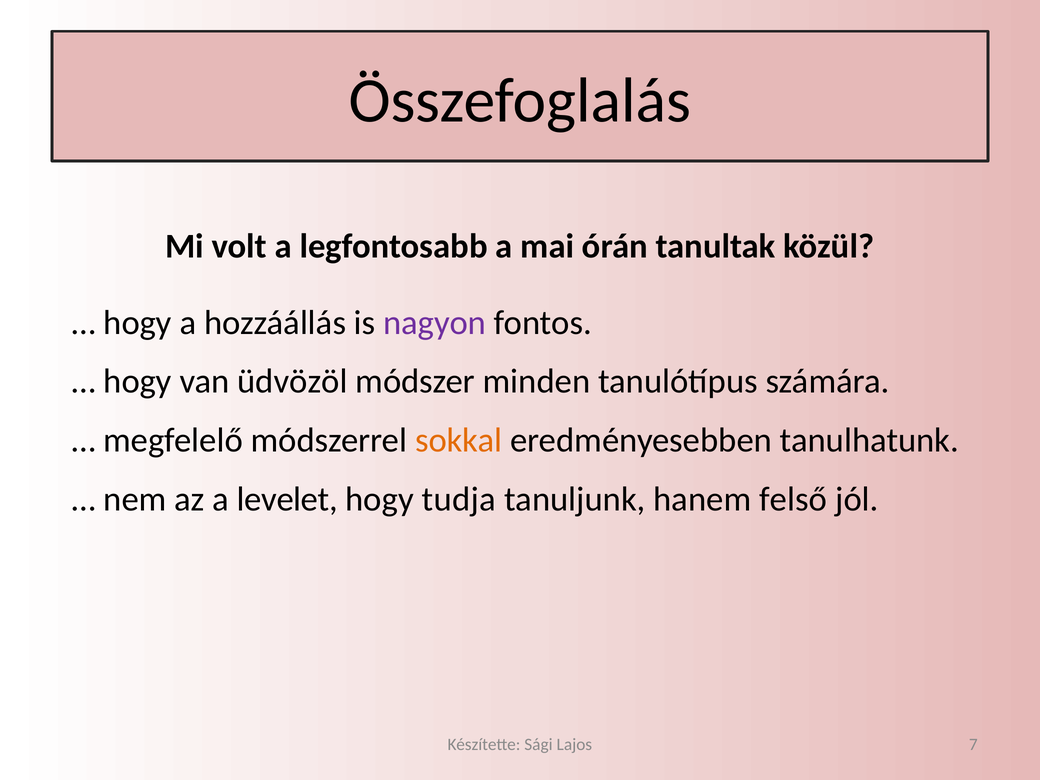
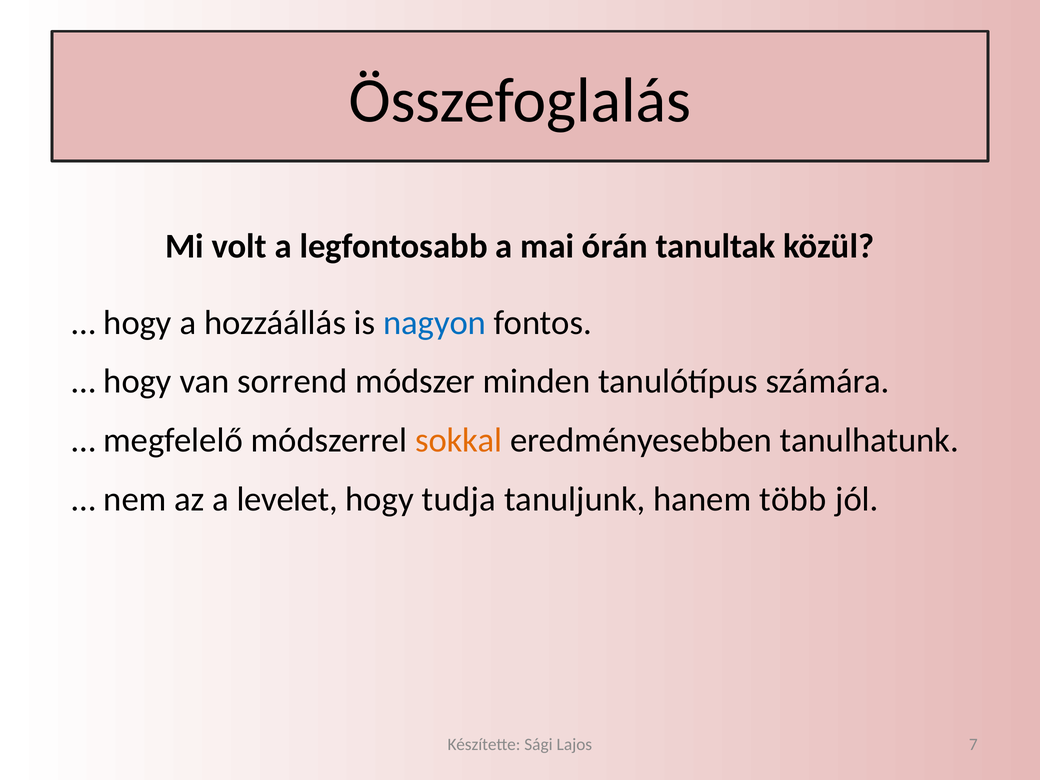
nagyon colour: purple -> blue (435, 323)
üdvözöl: üdvözöl -> sorrend (292, 382)
felső: felső -> több (793, 499)
